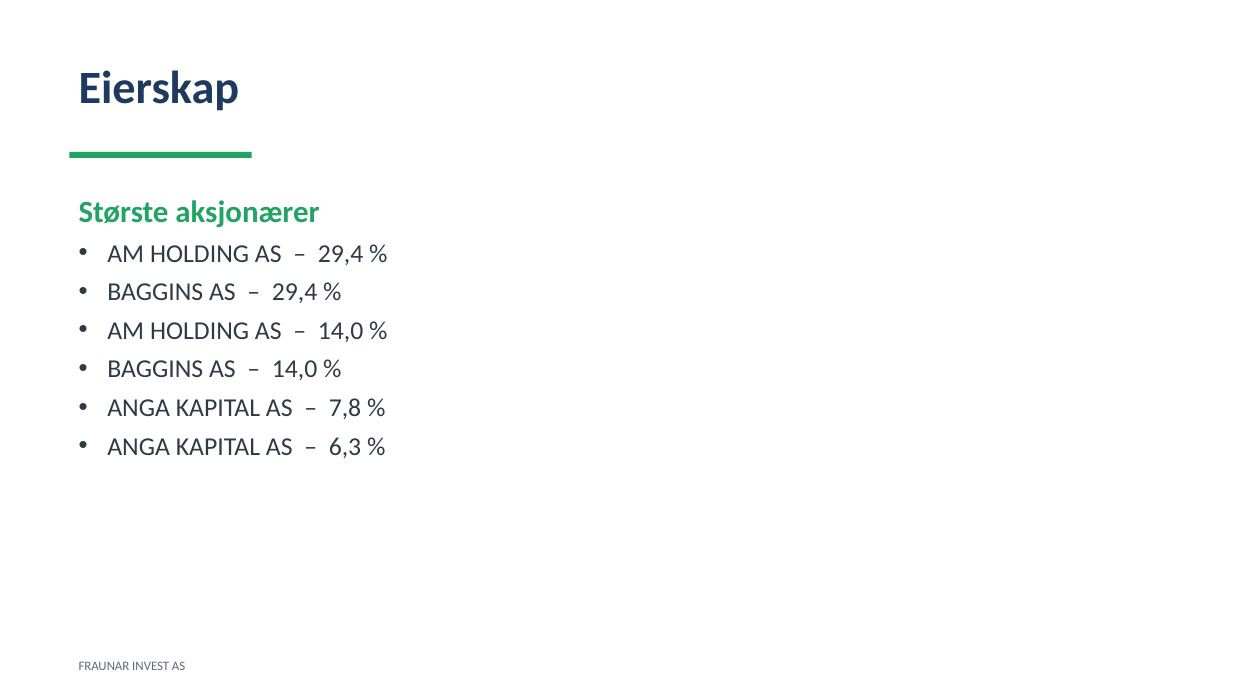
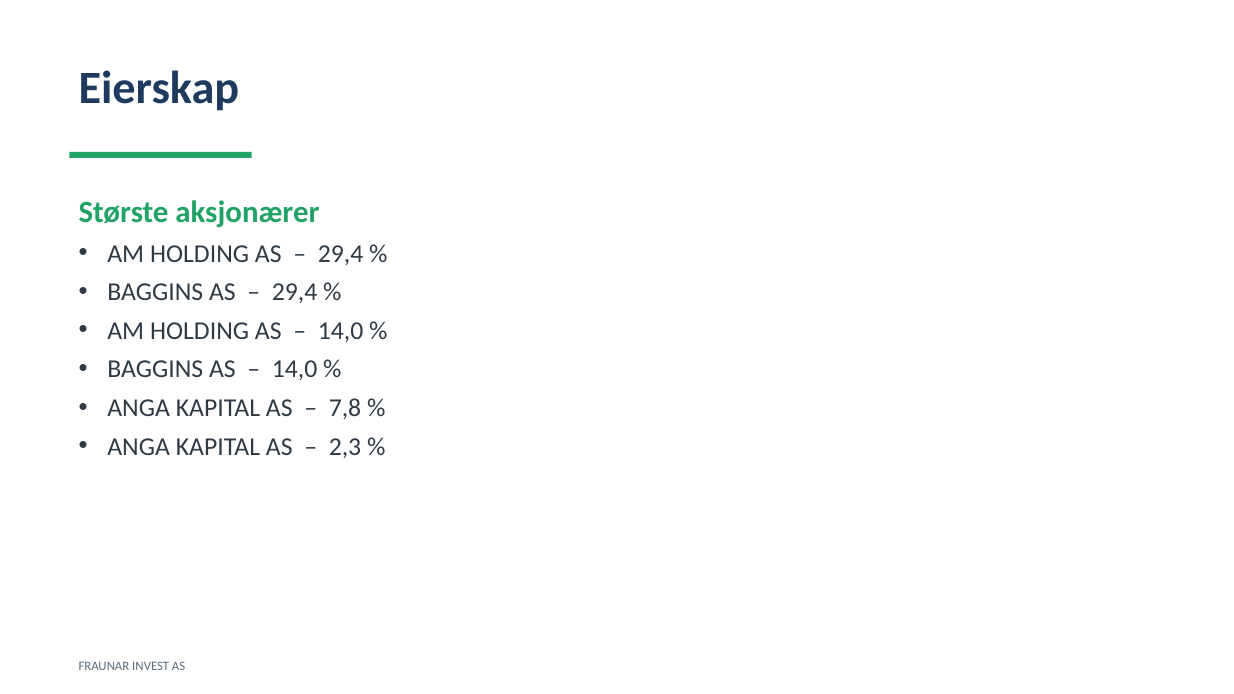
6,3: 6,3 -> 2,3 (345, 447)
